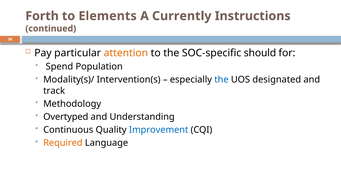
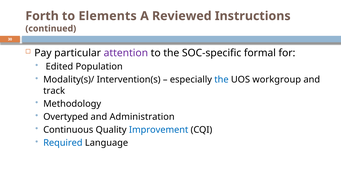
Currently: Currently -> Reviewed (182, 16)
attention colour: orange -> purple (126, 53)
should: should -> formal (260, 53)
Spend: Spend -> Edited (59, 67)
designated: designated -> workgroup (277, 80)
Understanding: Understanding -> Administration (142, 117)
Required colour: orange -> blue (63, 143)
